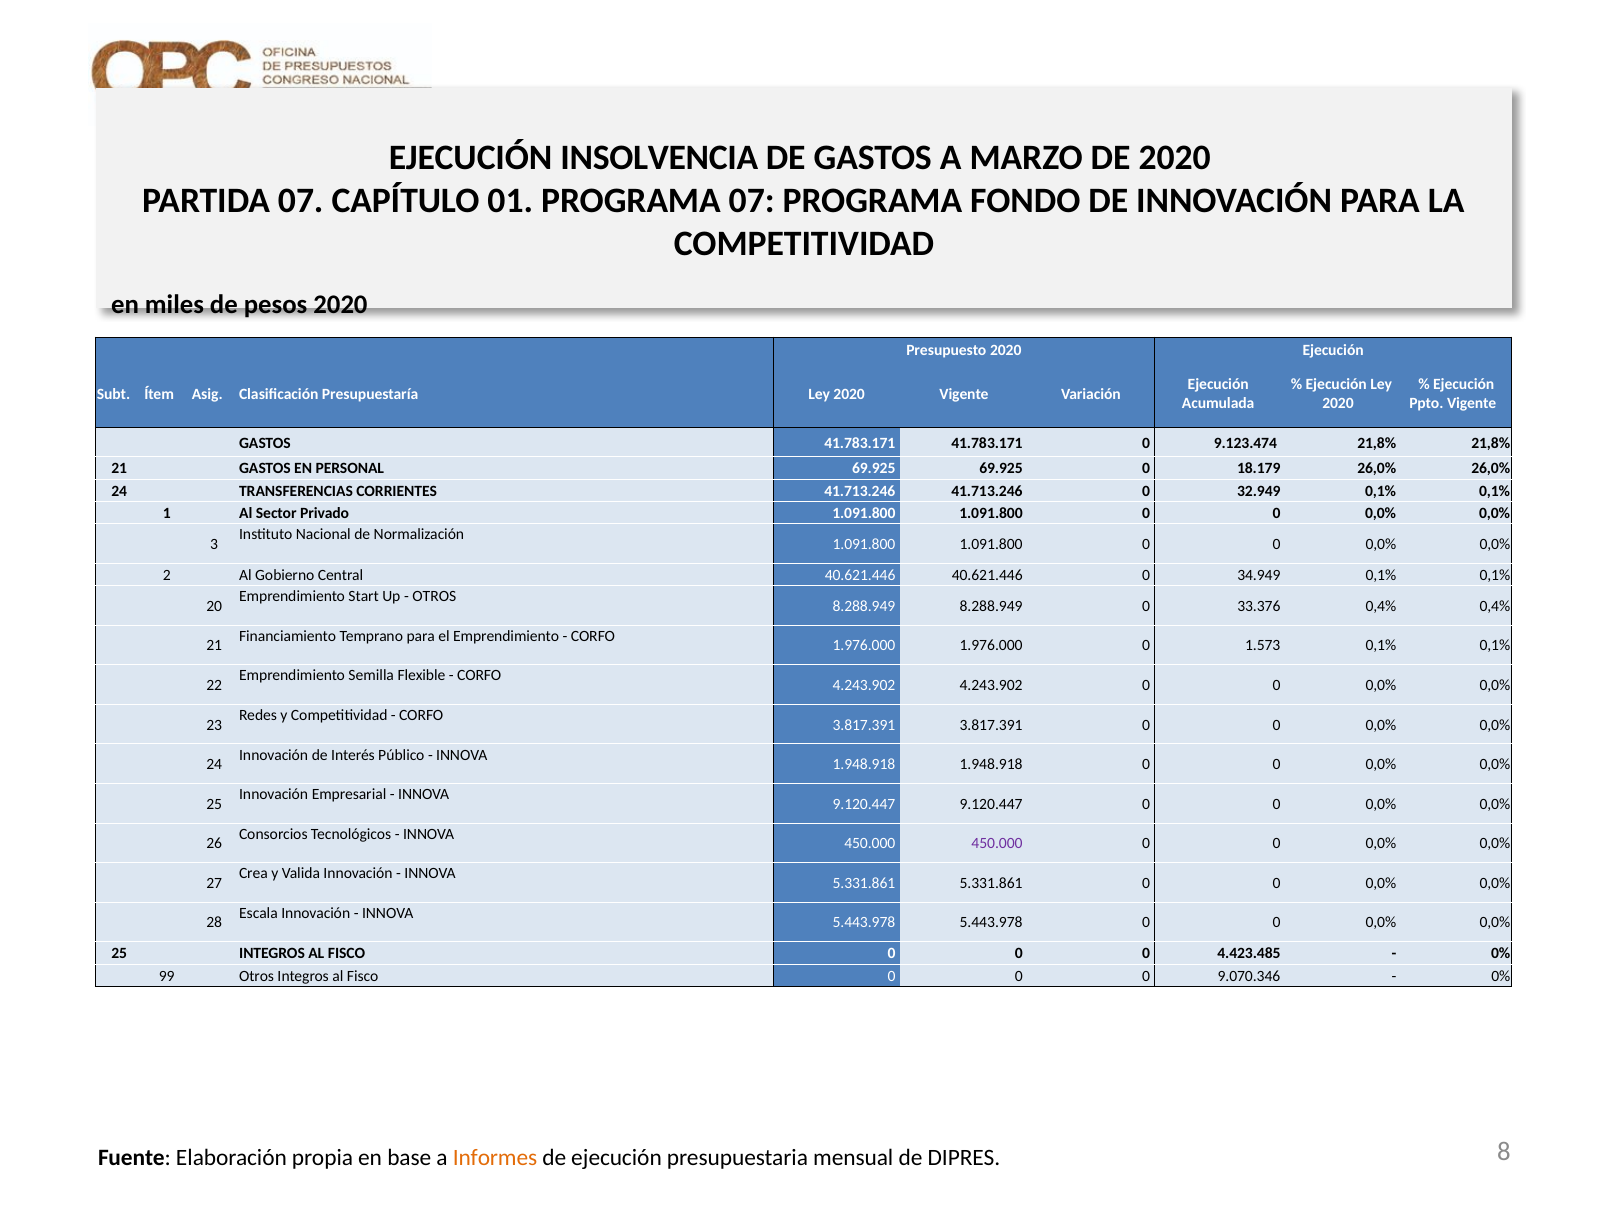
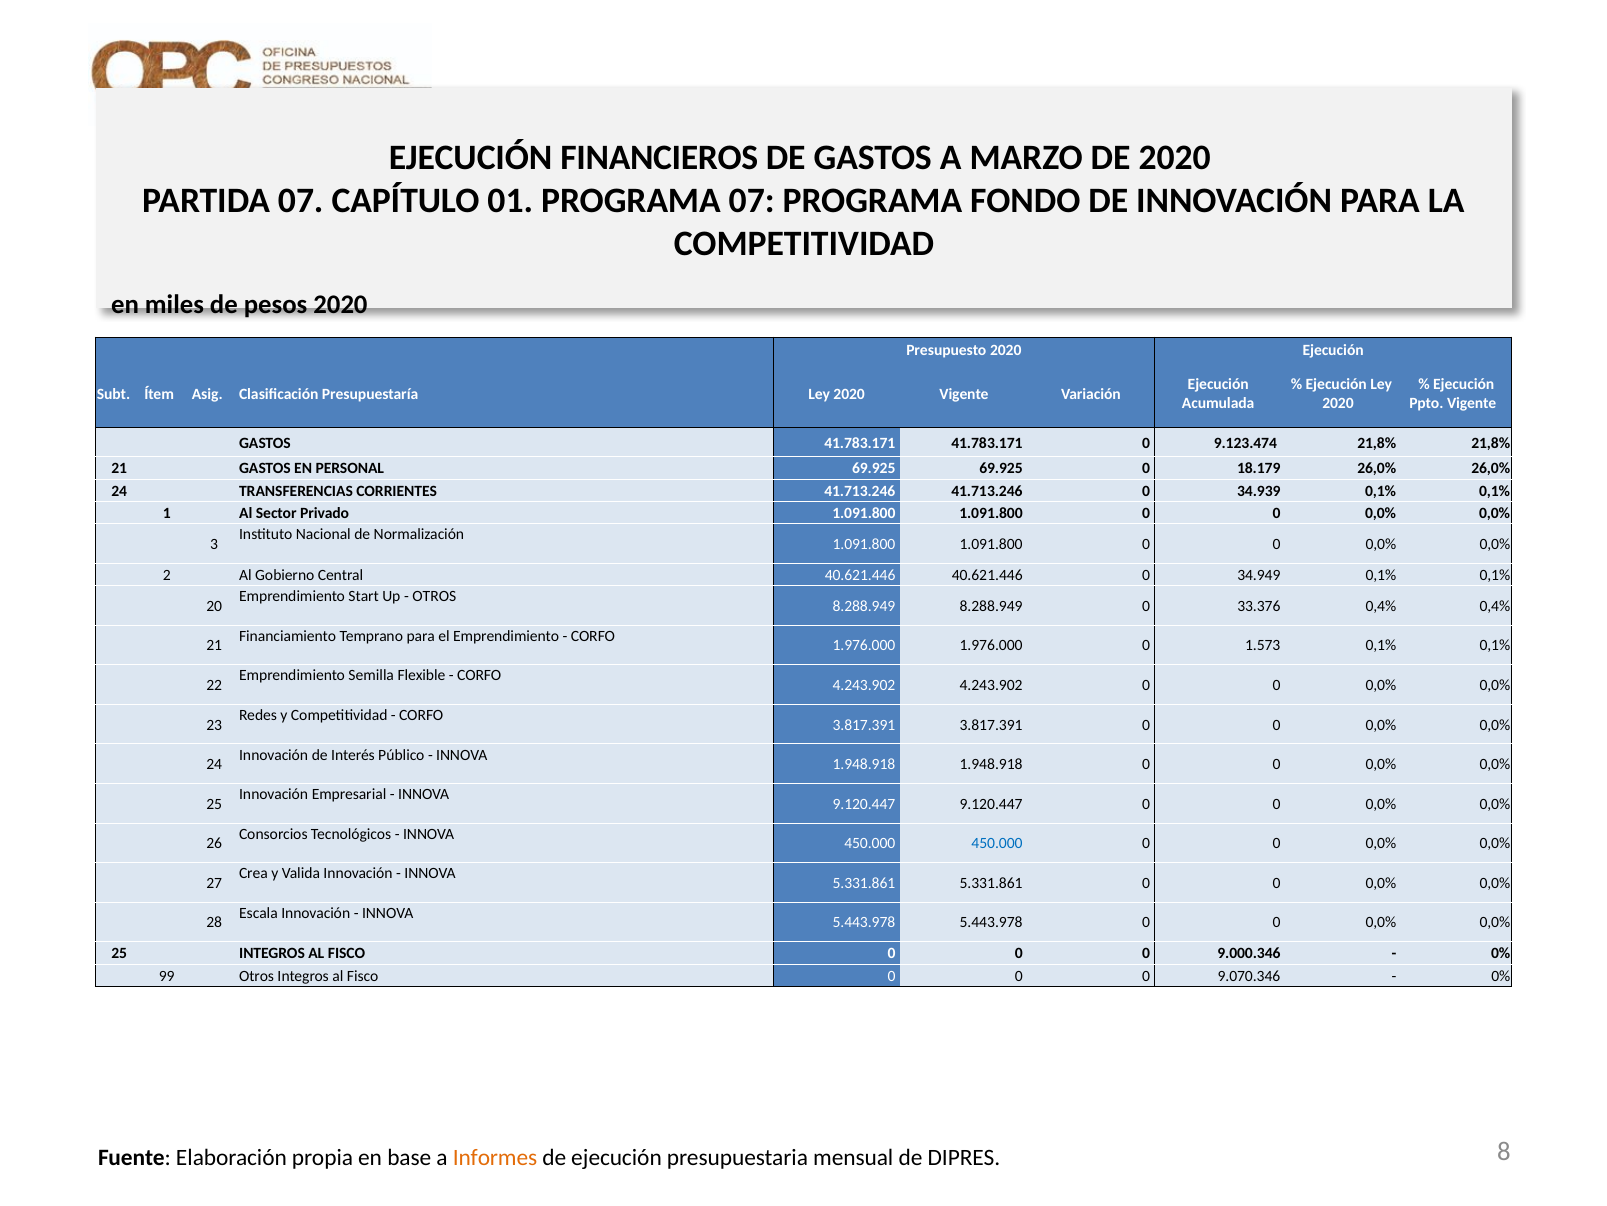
INSOLVENCIA: INSOLVENCIA -> FINANCIEROS (659, 158)
32.949: 32.949 -> 34.939 (1259, 491)
450.000 colour: purple -> blue (997, 843)
4.423.485: 4.423.485 -> 9.000.346 (1249, 953)
